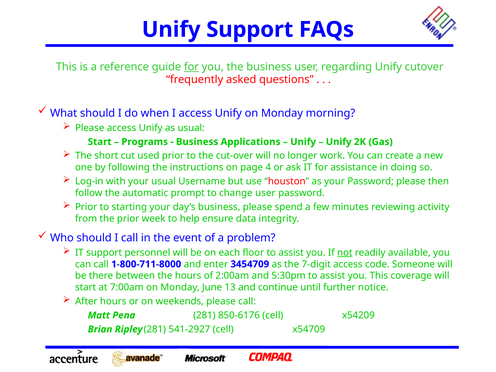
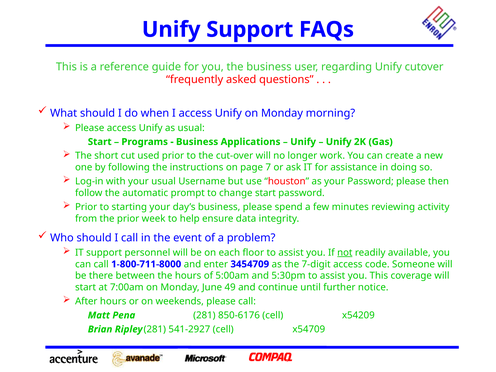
for underline: present -> none (191, 67)
4: 4 -> 7 (268, 167)
change user: user -> start (265, 193)
2:00am: 2:00am -> 5:00am (232, 276)
13: 13 -> 49 (230, 287)
